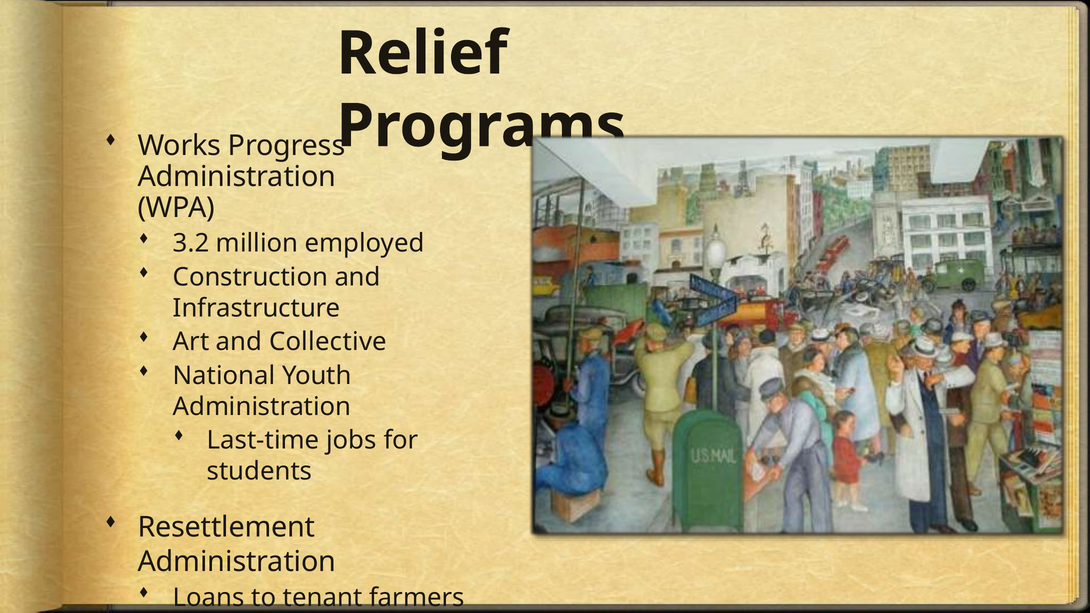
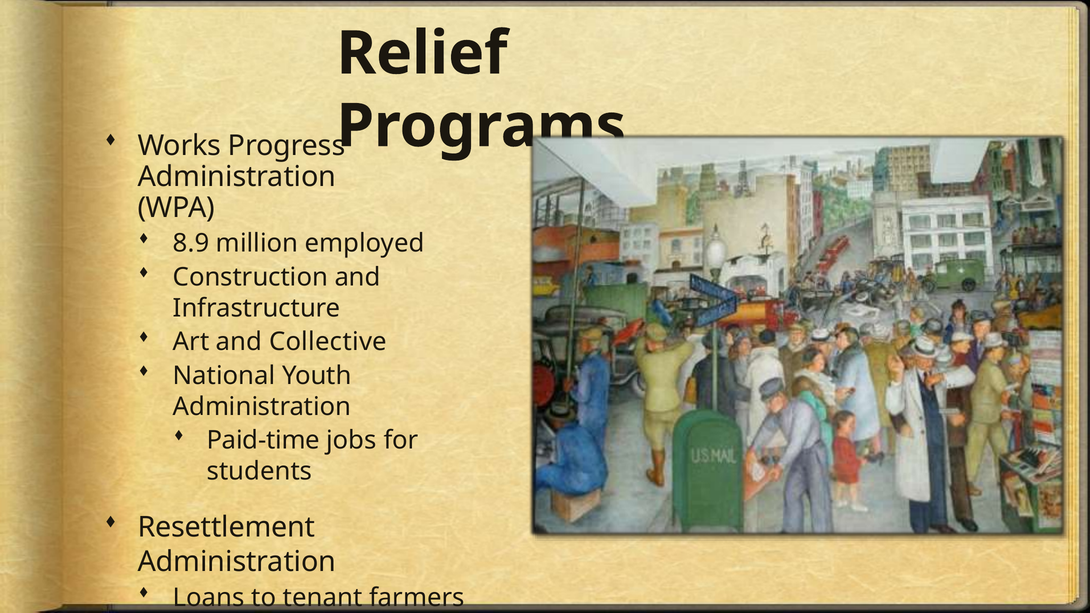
3.2: 3.2 -> 8.9 (191, 243)
Last-time: Last-time -> Paid-time (263, 441)
